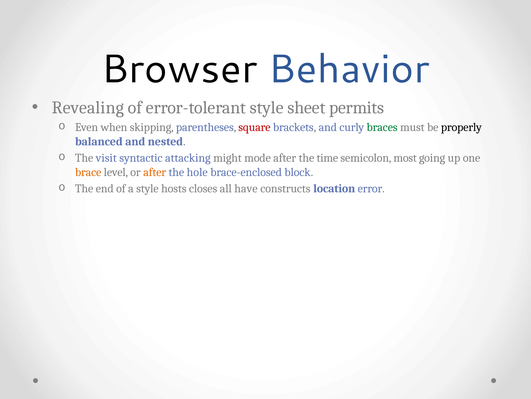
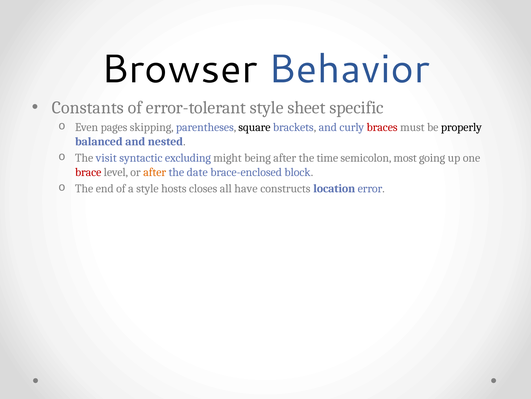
Revealing: Revealing -> Constants (88, 107)
permits: permits -> specific (357, 107)
when: when -> pages (114, 127)
square colour: red -> black (254, 127)
braces colour: green -> red (382, 127)
attacking: attacking -> excluding (188, 158)
mode: mode -> being (258, 158)
brace colour: orange -> red (88, 172)
hole: hole -> date (197, 172)
